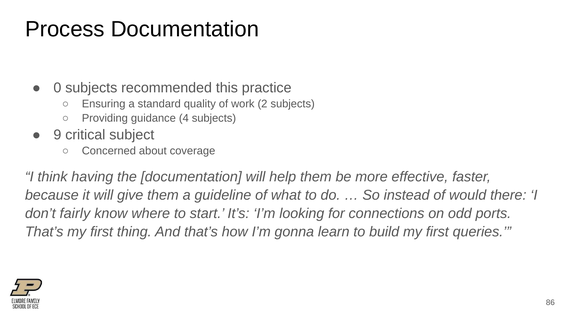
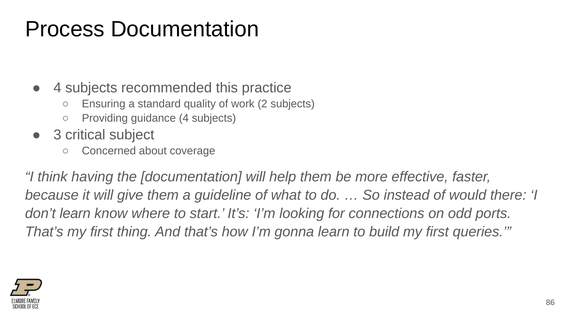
0: 0 -> 4 (57, 88)
9: 9 -> 3 (57, 135)
don’t fairly: fairly -> learn (75, 213)
